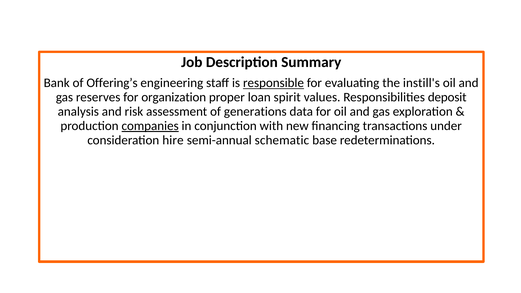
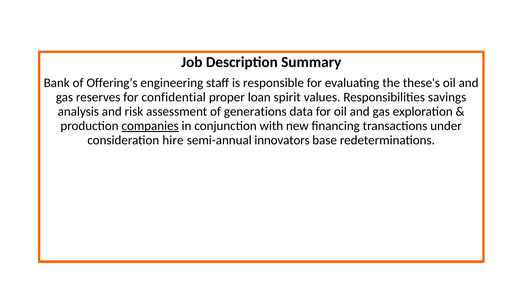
responsible underline: present -> none (273, 83)
instill's: instill's -> these's (421, 83)
organization: organization -> confidential (174, 97)
deposit: deposit -> savings (447, 97)
schematic: schematic -> innovators (282, 140)
